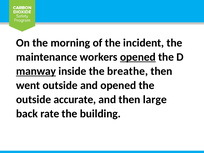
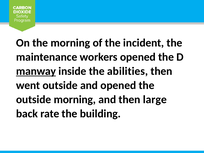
opened underline: present -> none (138, 57)
breathe: breathe -> abilities (128, 71)
outside accurate: accurate -> morning (75, 100)
